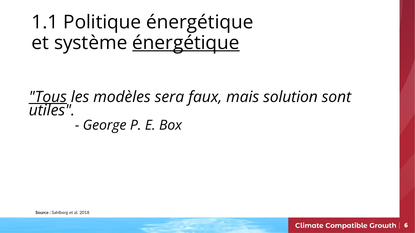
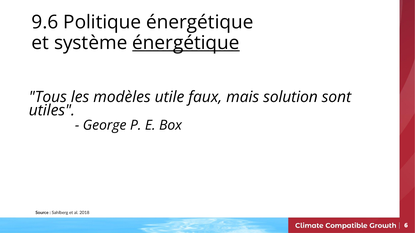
1.1: 1.1 -> 9.6 (45, 22)
Tous underline: present -> none (48, 97)
sera: sera -> utile (169, 97)
